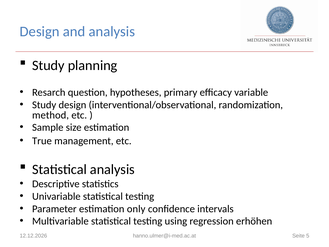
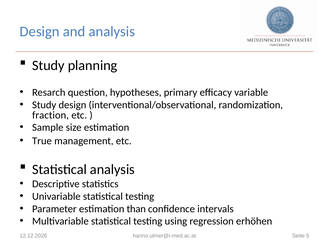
method: method -> fraction (51, 115)
only: only -> than (136, 209)
